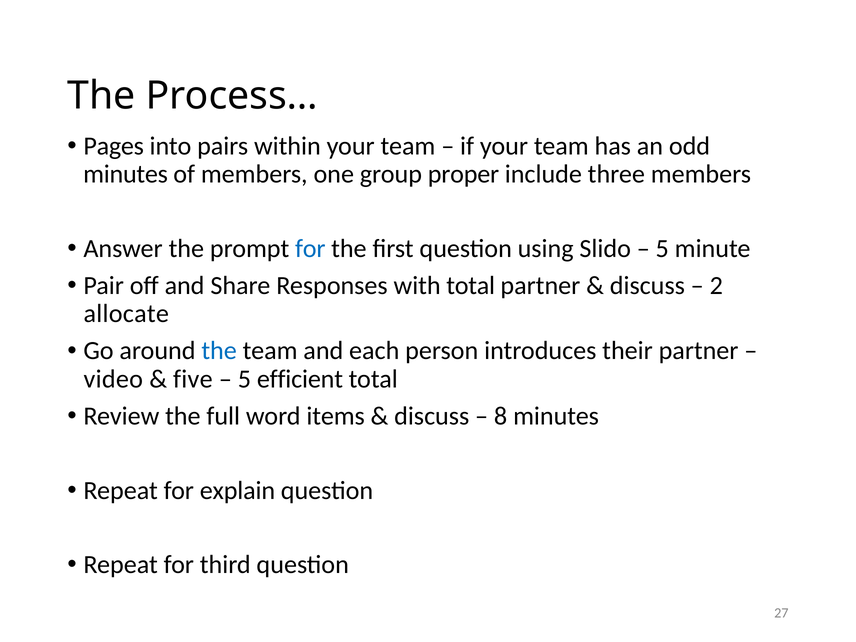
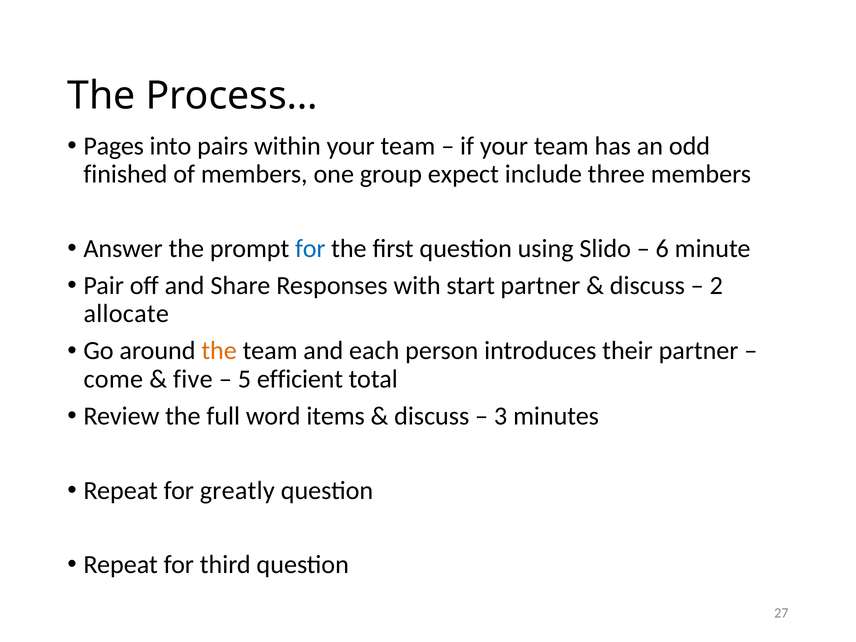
minutes: minutes -> finished (125, 174)
proper: proper -> expect (463, 174)
5: 5 -> 6 (662, 248)
with total: total -> start (471, 286)
the colour: blue -> orange (219, 351)
video: video -> come (113, 379)
8: 8 -> 3 (501, 416)
explain: explain -> greatly (237, 490)
